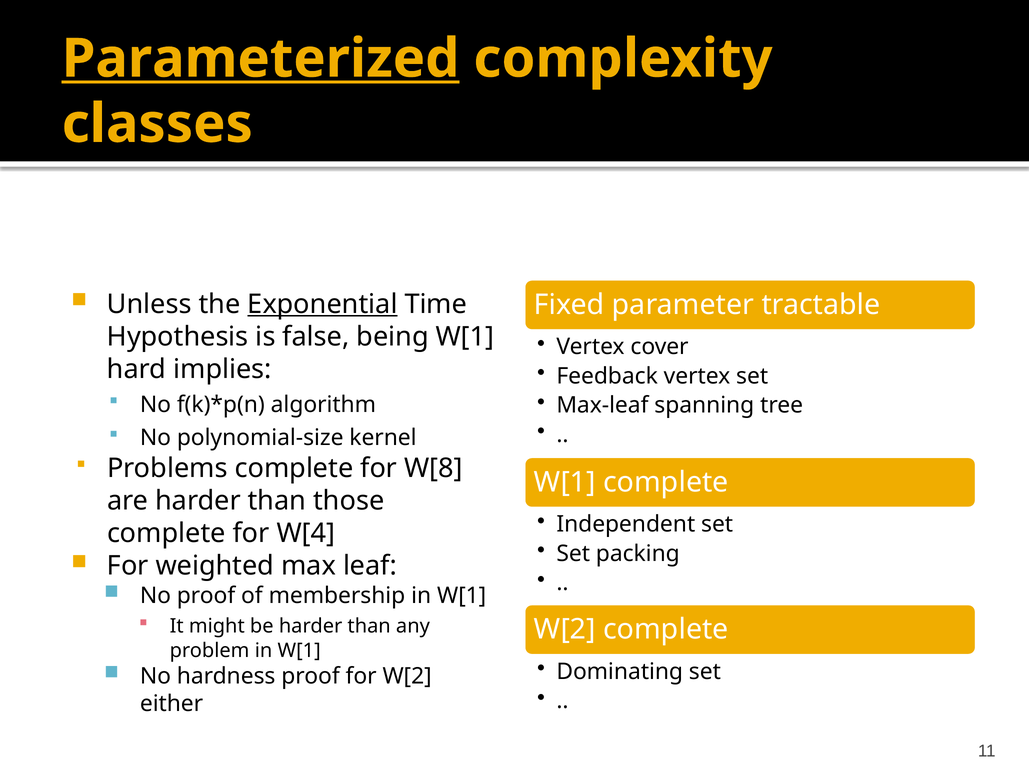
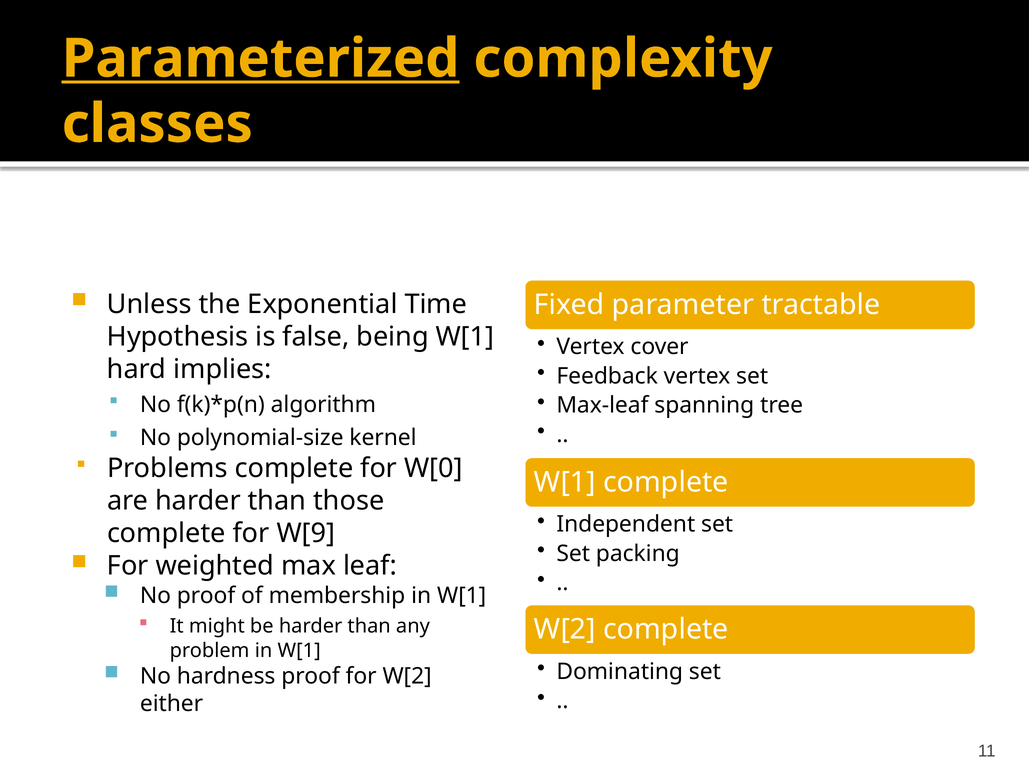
Exponential underline: present -> none (322, 304)
W[8: W[8 -> W[0 (433, 468)
W[4: W[4 -> W[9 (306, 533)
